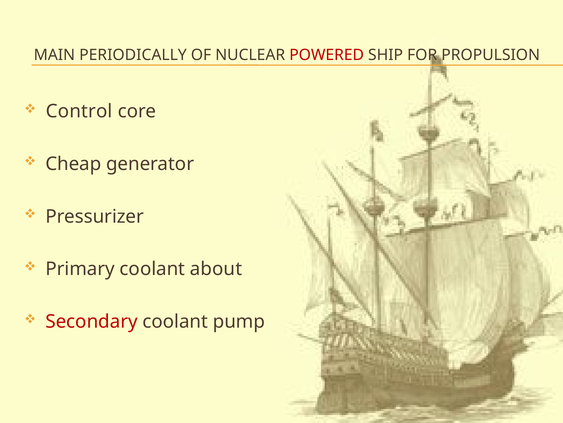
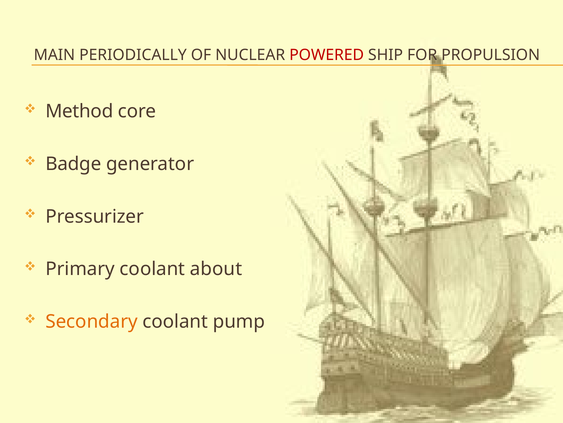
Control: Control -> Method (79, 111)
Cheap: Cheap -> Badge (73, 164)
Secondary colour: red -> orange (92, 321)
